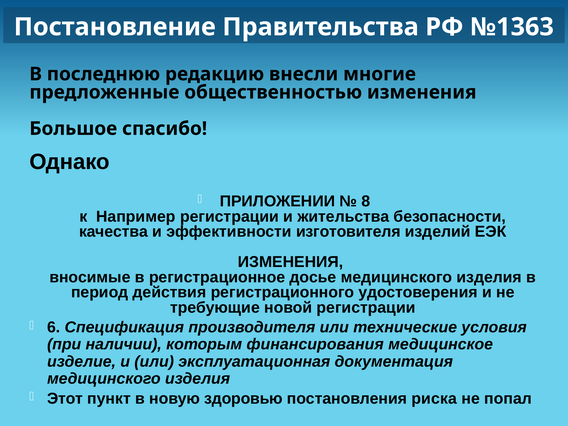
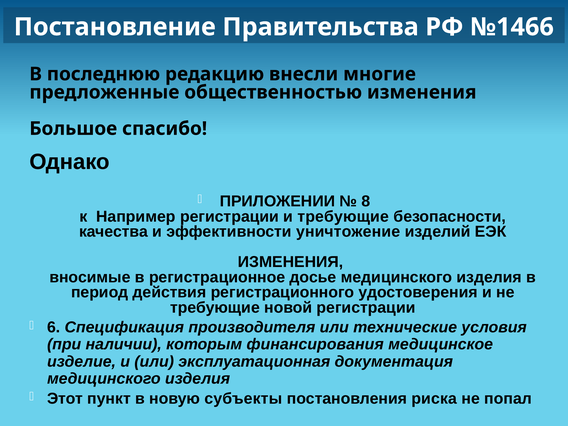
№1363: №1363 -> №1466 (512, 27)
и жительства: жительства -> требующие (343, 217)
изготовителя: изготовителя -> уничтожение (348, 232)
здоровью: здоровью -> субъекты (243, 399)
